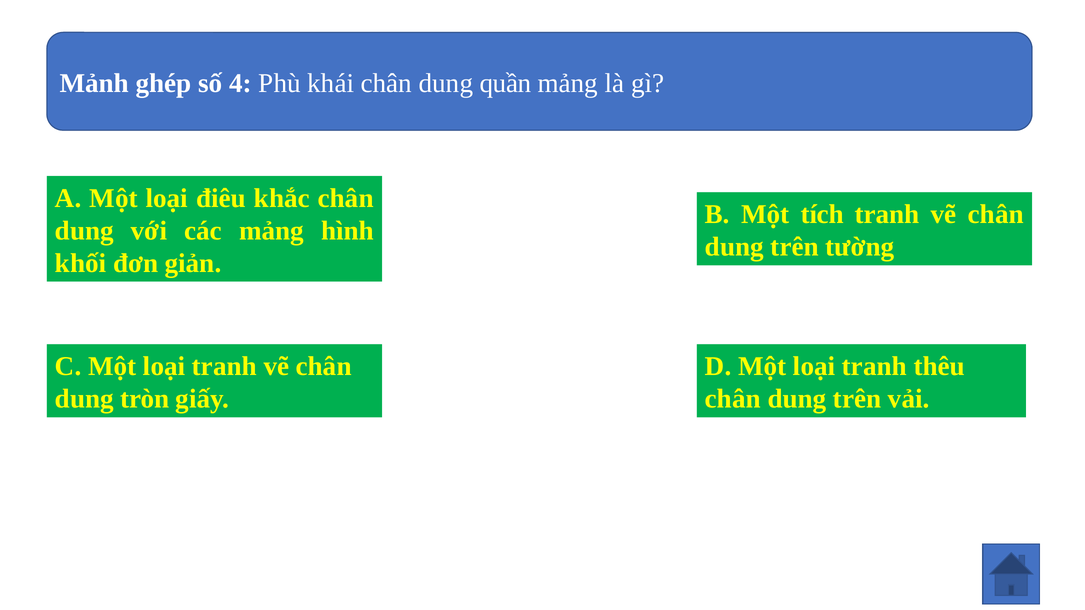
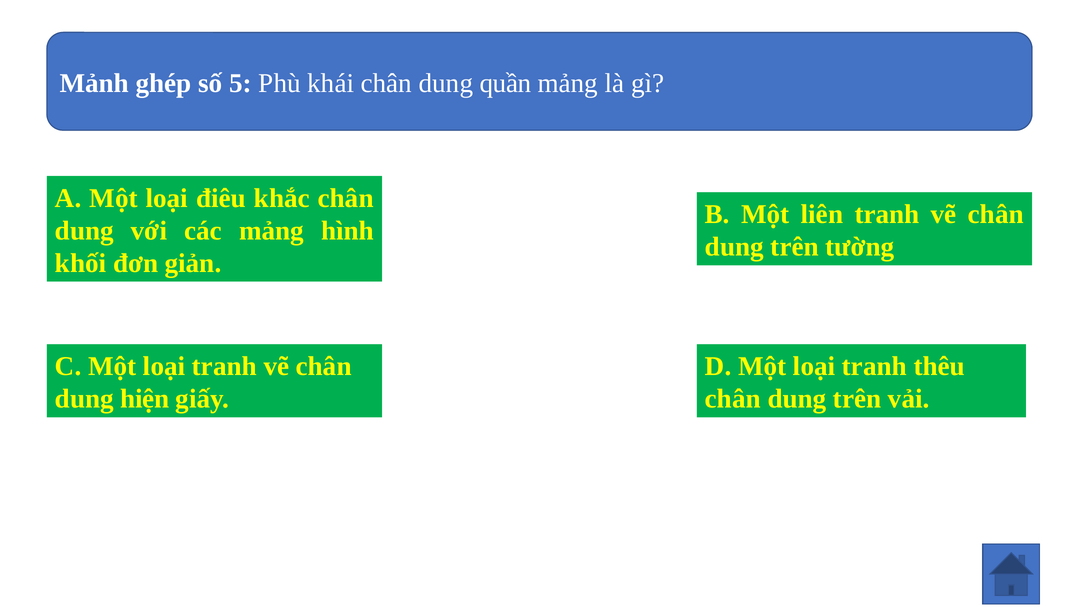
4: 4 -> 5 (240, 83)
tích: tích -> liên (822, 215)
tròn: tròn -> hiện (145, 399)
